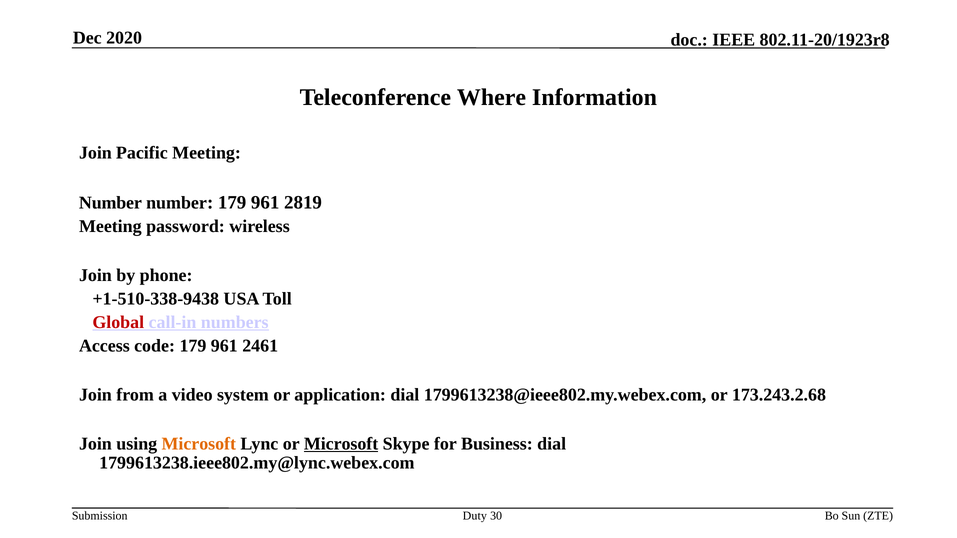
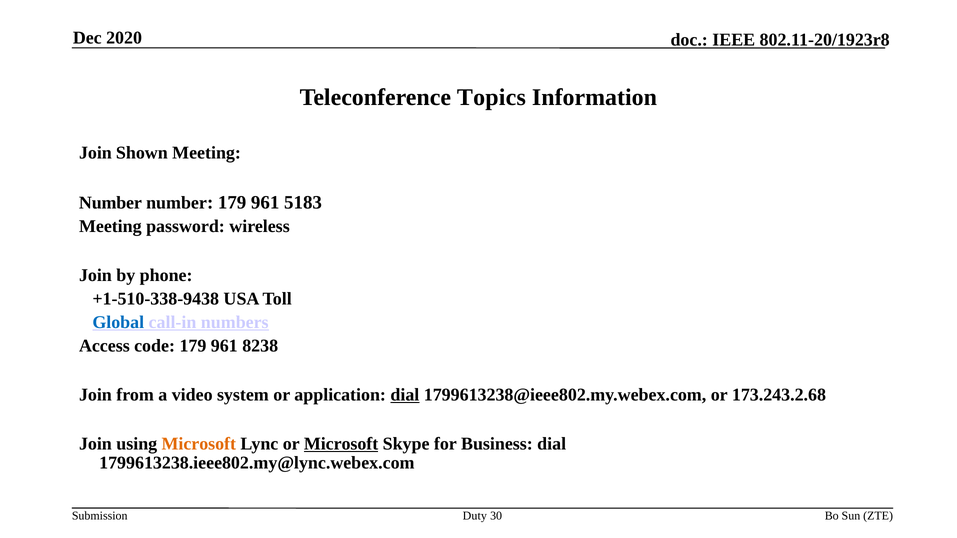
Where: Where -> Topics (491, 97)
Pacific: Pacific -> Shown (142, 153)
2819: 2819 -> 5183 (303, 203)
Global colour: red -> blue (118, 322)
2461: 2461 -> 8238 (260, 346)
dial underline: none -> present (405, 395)
